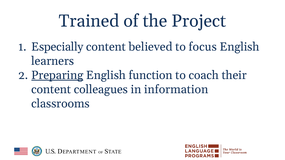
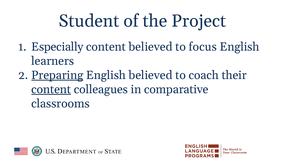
Trained: Trained -> Student (89, 21)
English function: function -> believed (151, 75)
content underline: none -> present (51, 90)
information: information -> comparative (176, 90)
